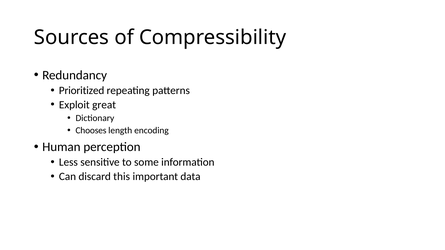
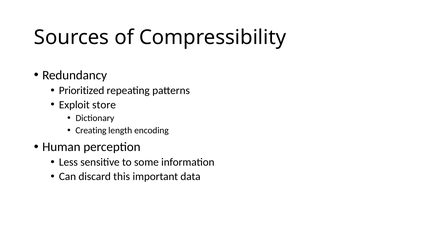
great: great -> store (104, 105)
Chooses: Chooses -> Creating (91, 131)
